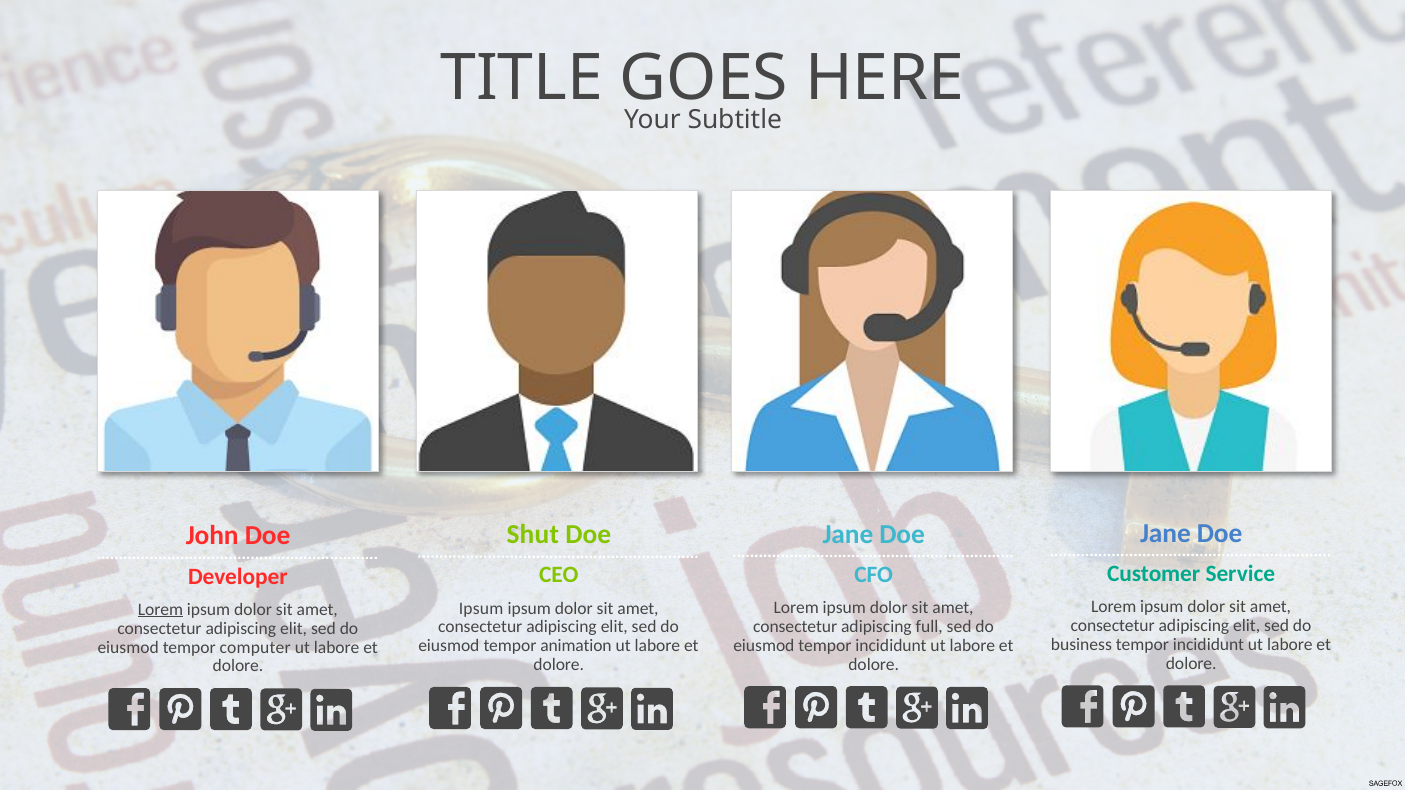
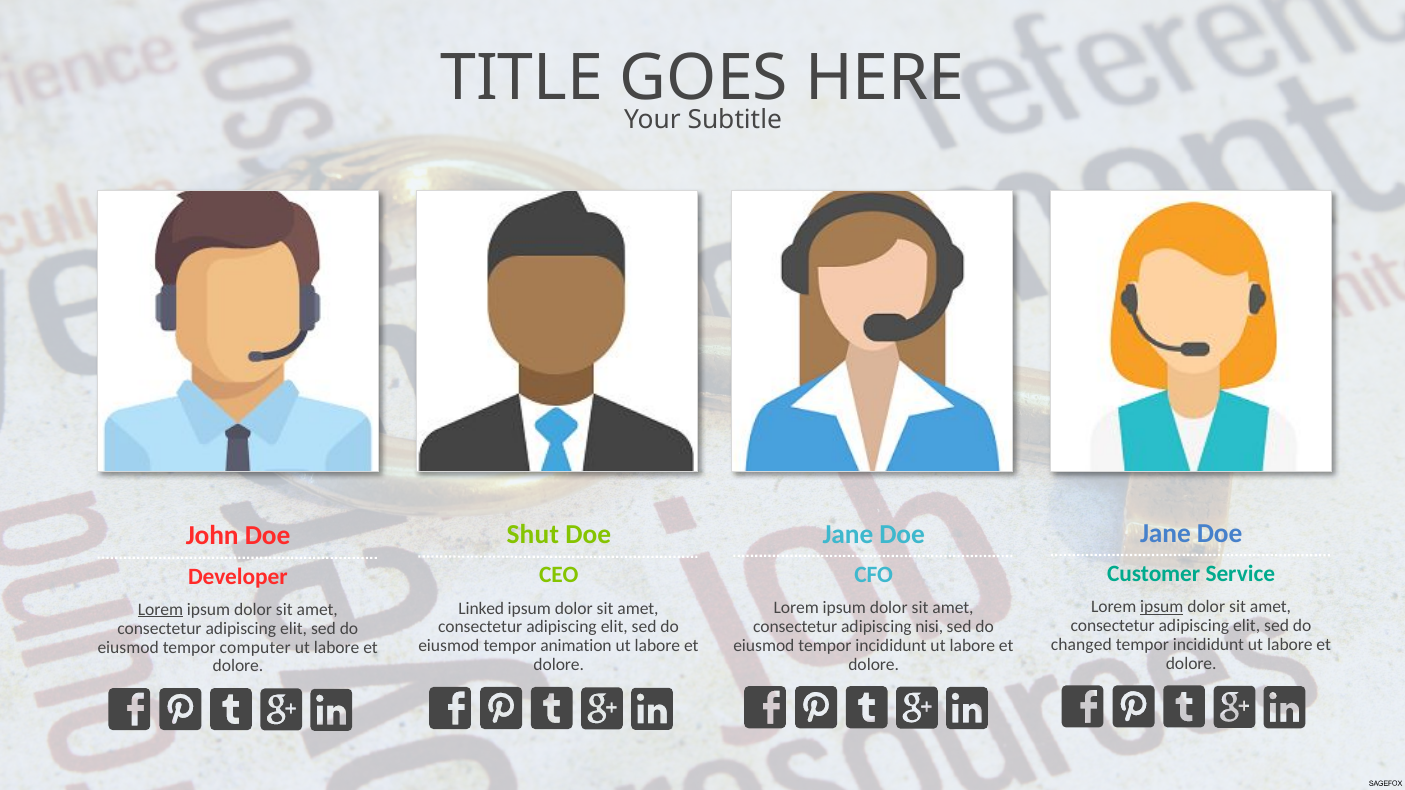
ipsum underline: none -> present (1162, 607)
Ipsum: Ipsum -> Linked (481, 608)
full: full -> nisi (929, 627)
business: business -> changed (1081, 645)
